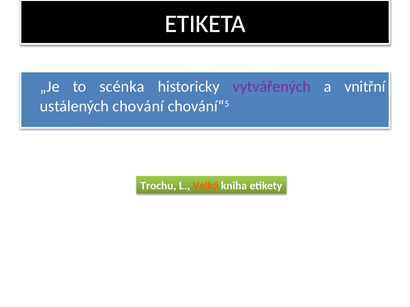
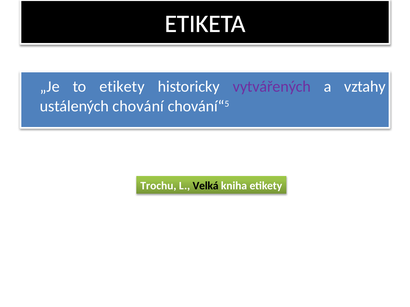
to scénka: scénka -> etikety (122, 87)
vnitřní: vnitřní -> vztahy (365, 87)
Velká colour: orange -> black (206, 186)
